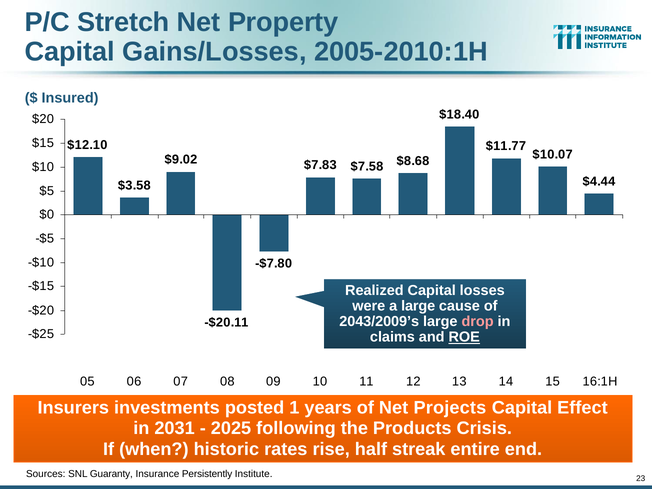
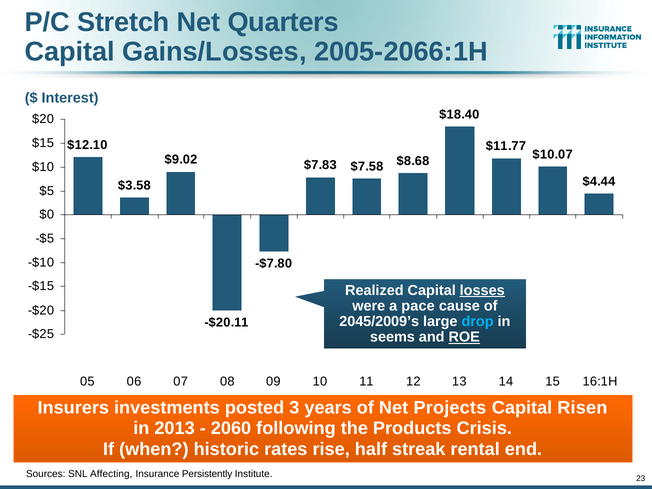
Property: Property -> Quarters (283, 22)
2005-2010:1H: 2005-2010:1H -> 2005-2066:1H (401, 52)
Insured: Insured -> Interest (70, 98)
losses underline: none -> present (482, 290)
a large: large -> pace (418, 306)
2043/2009’s: 2043/2009’s -> 2045/2009’s (379, 322)
drop colour: pink -> light blue (478, 322)
claims: claims -> seems (392, 337)
1: 1 -> 3 (294, 408)
Effect: Effect -> Risen (582, 408)
2031: 2031 -> 2013 (175, 428)
2025: 2025 -> 2060 (231, 428)
entire: entire -> rental (475, 449)
Guaranty: Guaranty -> Affecting (111, 474)
